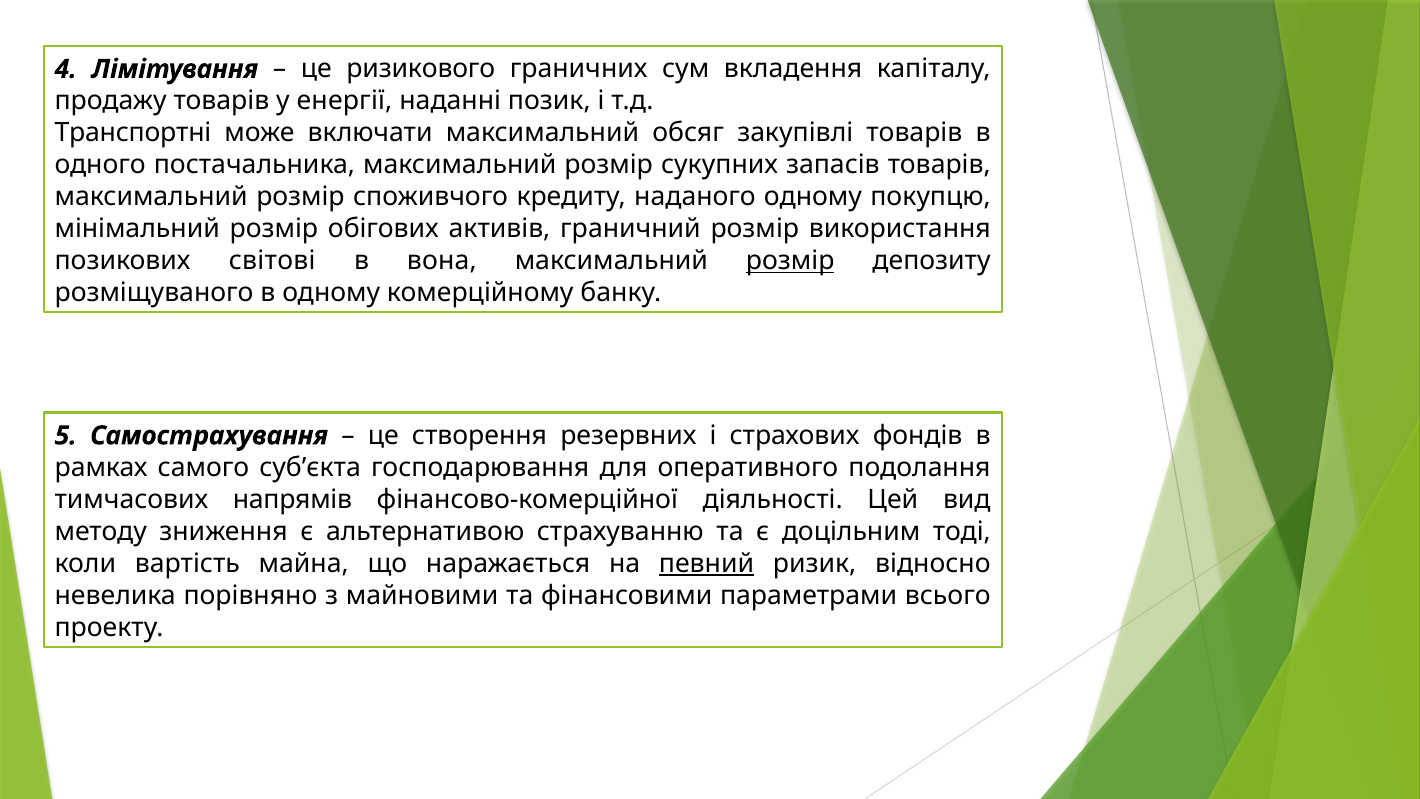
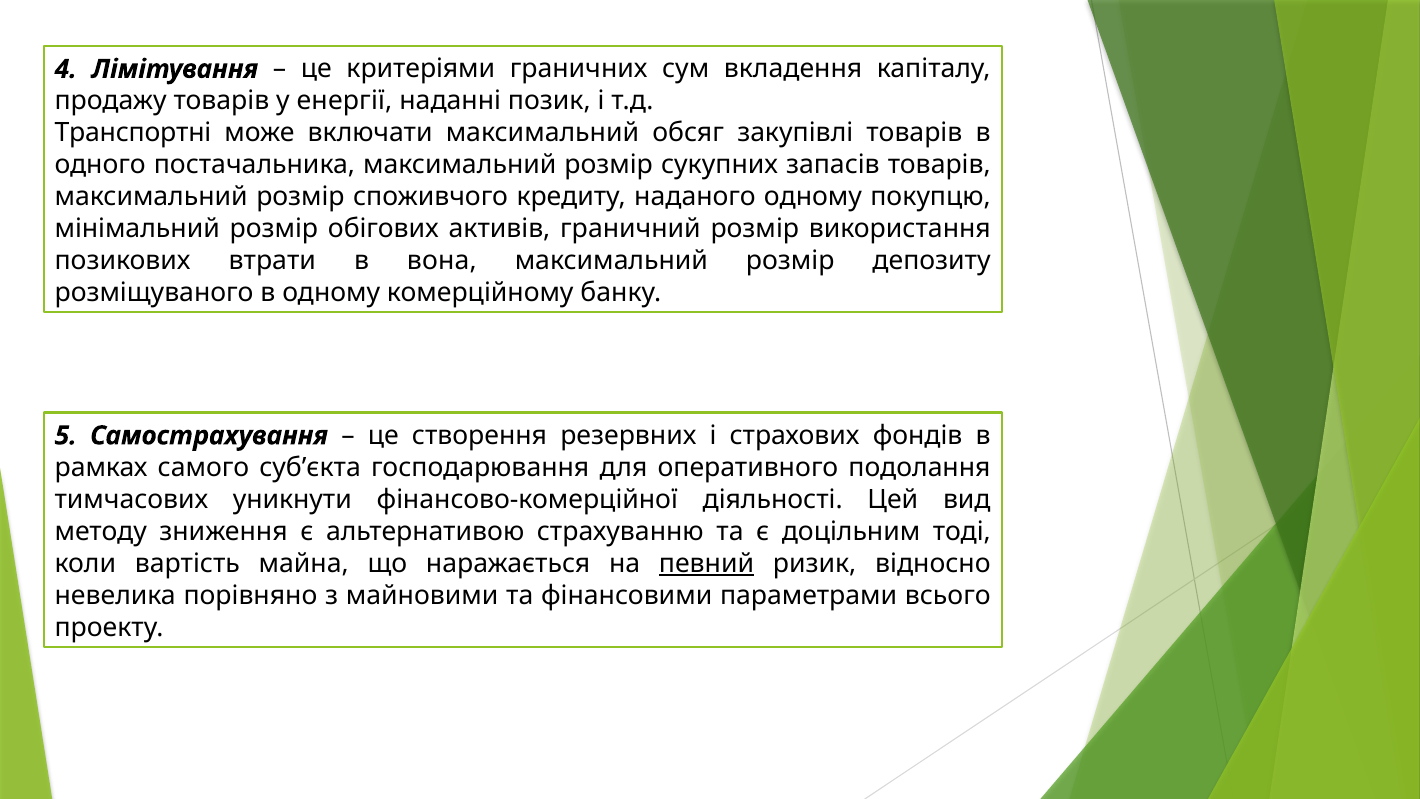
ризикового: ризикового -> критеріями (421, 69)
світові: світові -> втрати (272, 261)
розмір underline: present -> none (790, 261)
напрямів: напрямів -> уникнути (292, 499)
